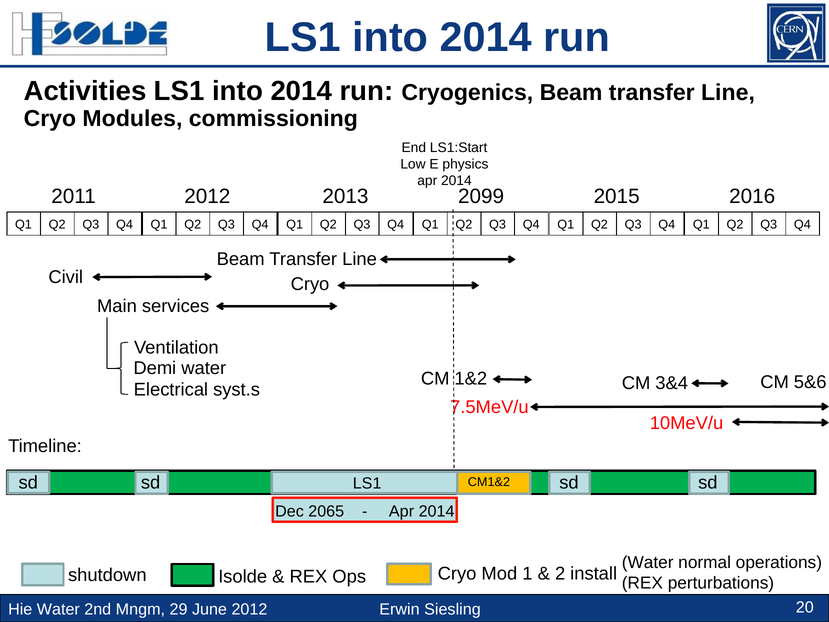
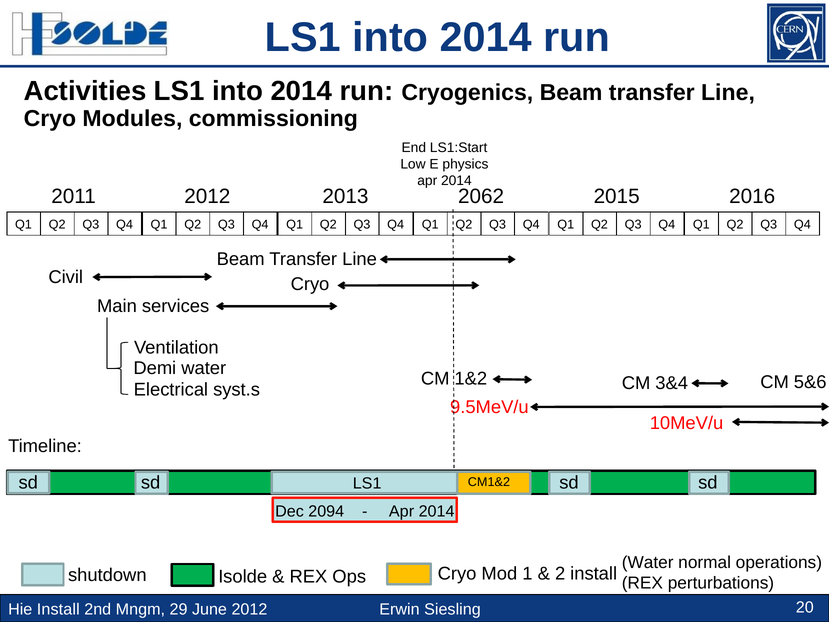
2099: 2099 -> 2062 (481, 196)
7.5MeV/u: 7.5MeV/u -> 9.5MeV/u (489, 407)
2065: 2065 -> 2094 (326, 511)
Water: Water -> Install (58, 609)
